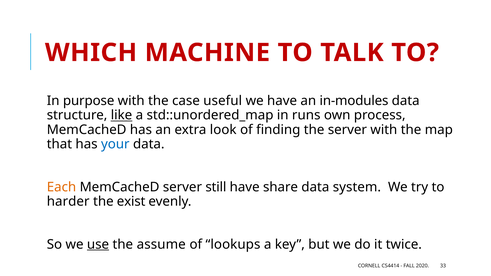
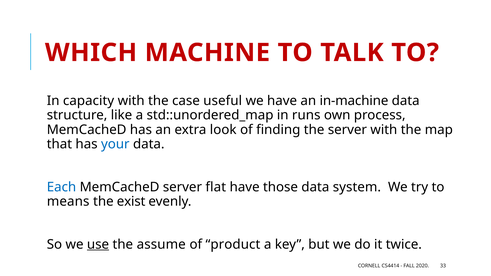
purpose: purpose -> capacity (89, 101)
in-modules: in-modules -> in-machine (354, 101)
like underline: present -> none (122, 115)
Each colour: orange -> blue (61, 187)
still: still -> flat (216, 187)
share: share -> those (280, 187)
harder: harder -> means (68, 201)
lookups: lookups -> product (233, 244)
